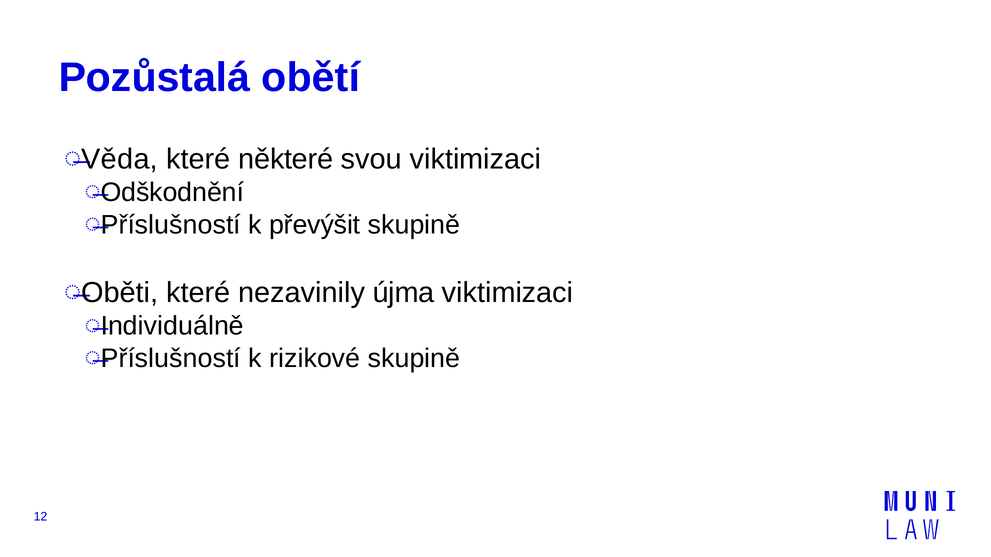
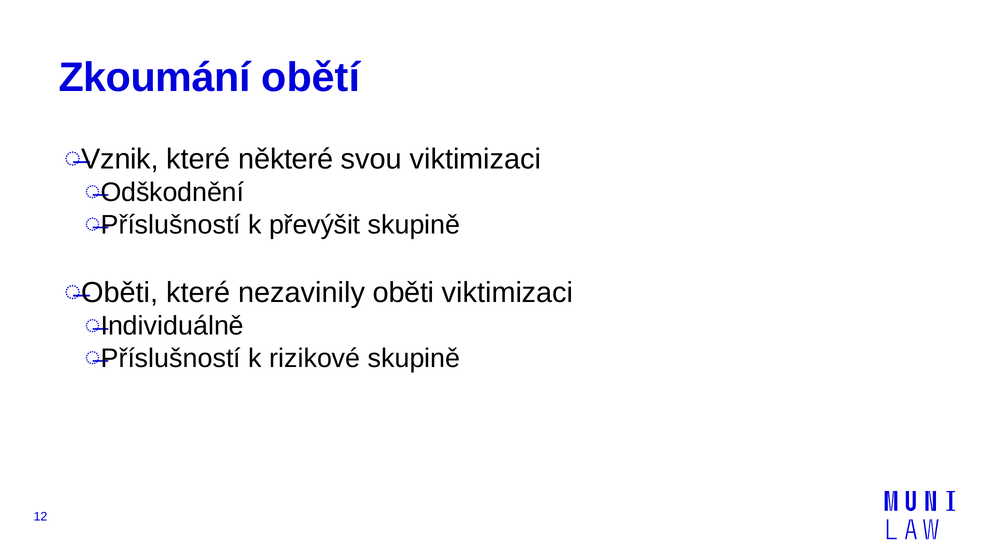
Pozůstalá: Pozůstalá -> Zkoumání (154, 78)
Věda: Věda -> Vznik (120, 159)
nezavinily újma: újma -> oběti (404, 293)
